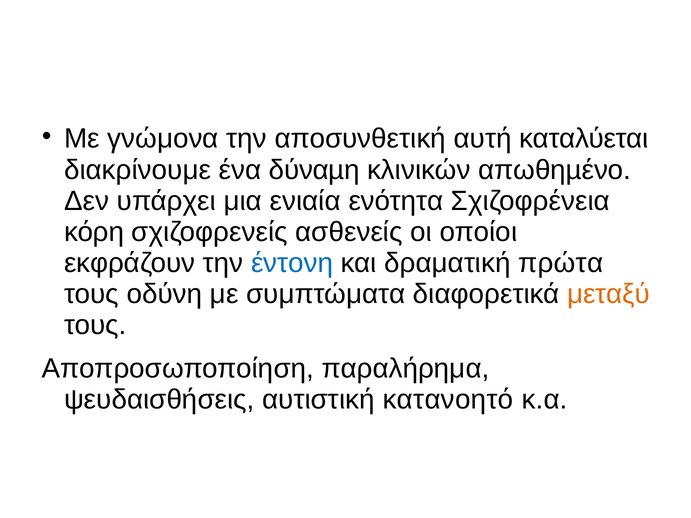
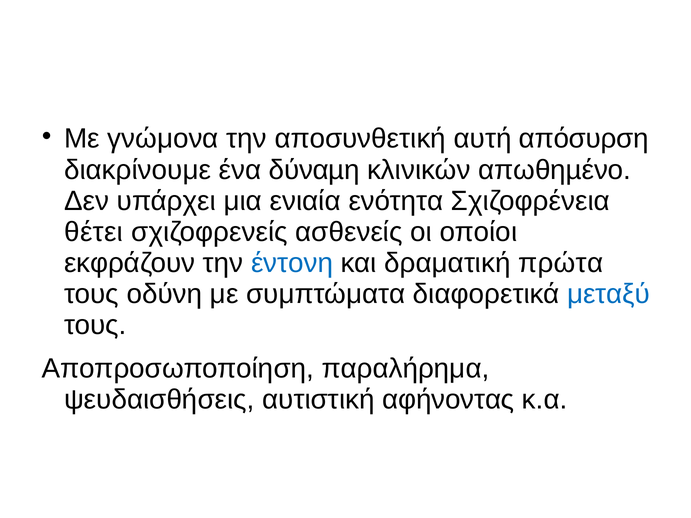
καταλύεται: καταλύεται -> απόσυρση (584, 139)
κόρη: κόρη -> θέτει (94, 232)
μεταξύ colour: orange -> blue (609, 294)
κατανοητό: κατανοητό -> αφήνοντας (448, 400)
